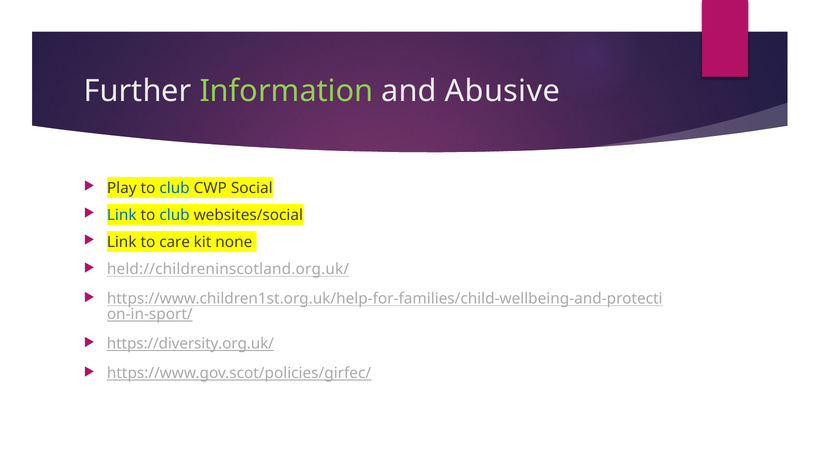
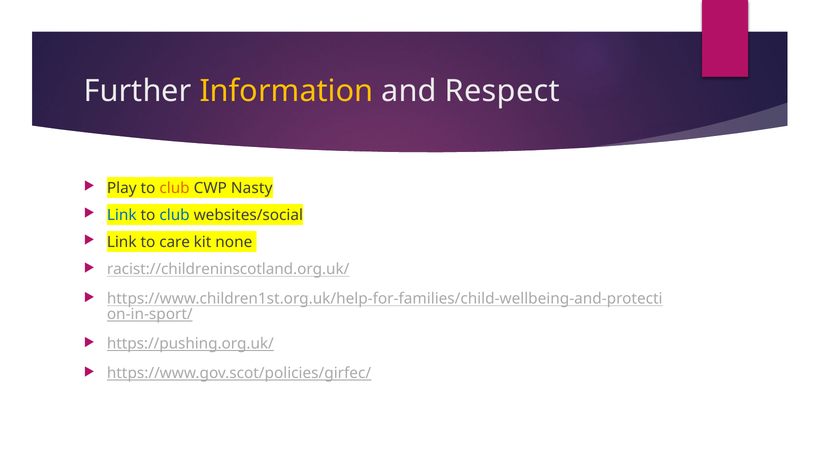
Information colour: light green -> yellow (286, 91)
Abusive: Abusive -> Respect (502, 91)
club colour: blue -> orange (175, 188)
Social: Social -> Nasty (252, 188)
held://childreninscotland.org.uk/: held://childreninscotland.org.uk/ -> racist://childreninscotland.org.uk/ (228, 269)
https://diversity.org.uk/: https://diversity.org.uk/ -> https://pushing.org.uk/ (190, 344)
